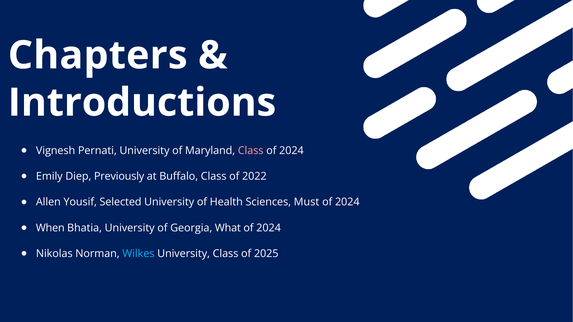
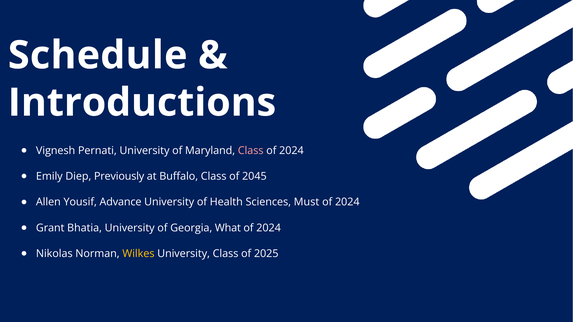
Chapters: Chapters -> Schedule (98, 55)
2022: 2022 -> 2045 (254, 177)
Selected: Selected -> Advance (121, 202)
When: When -> Grant (50, 228)
Wilkes colour: light blue -> yellow (138, 254)
